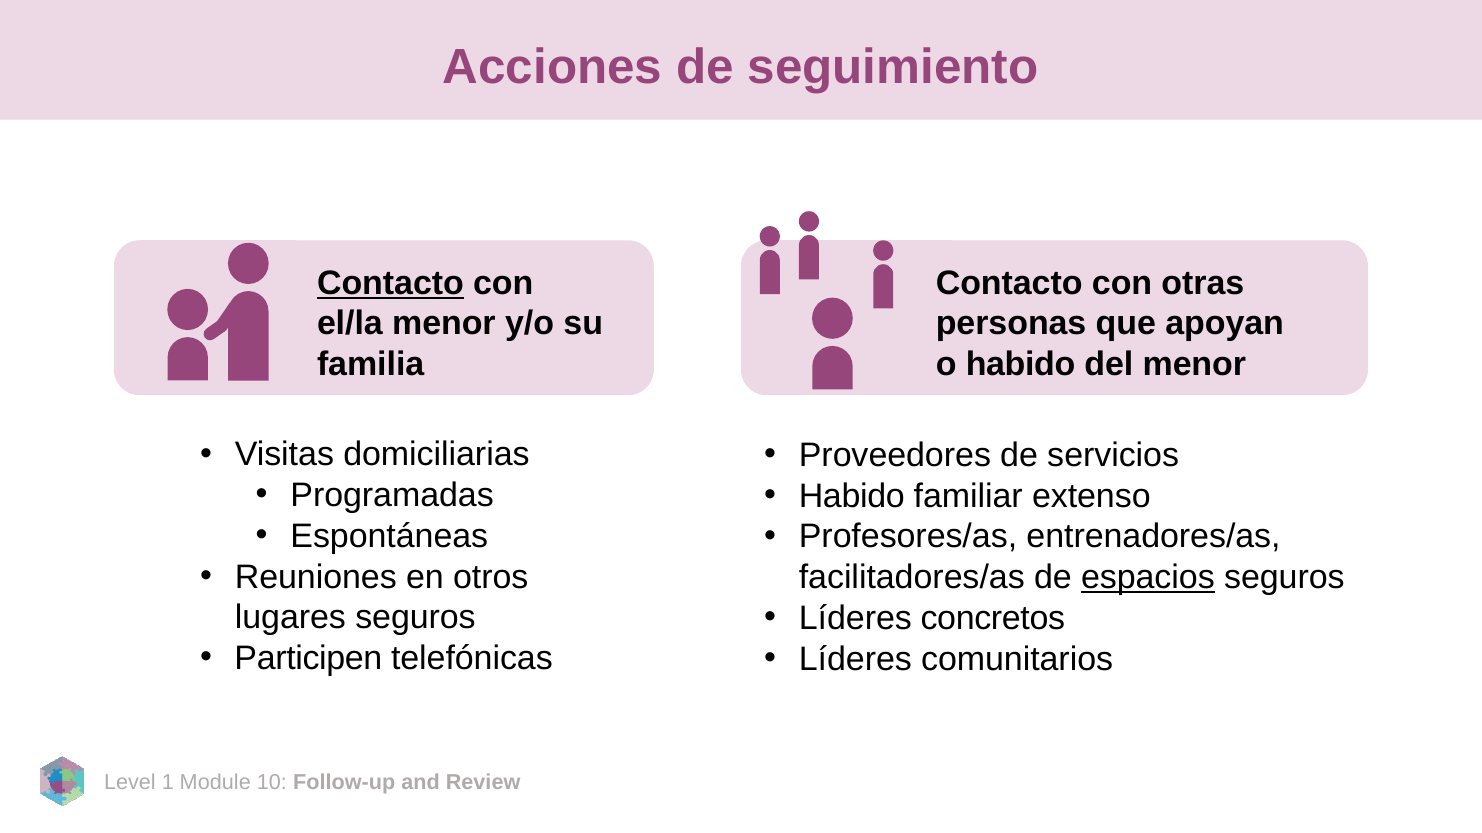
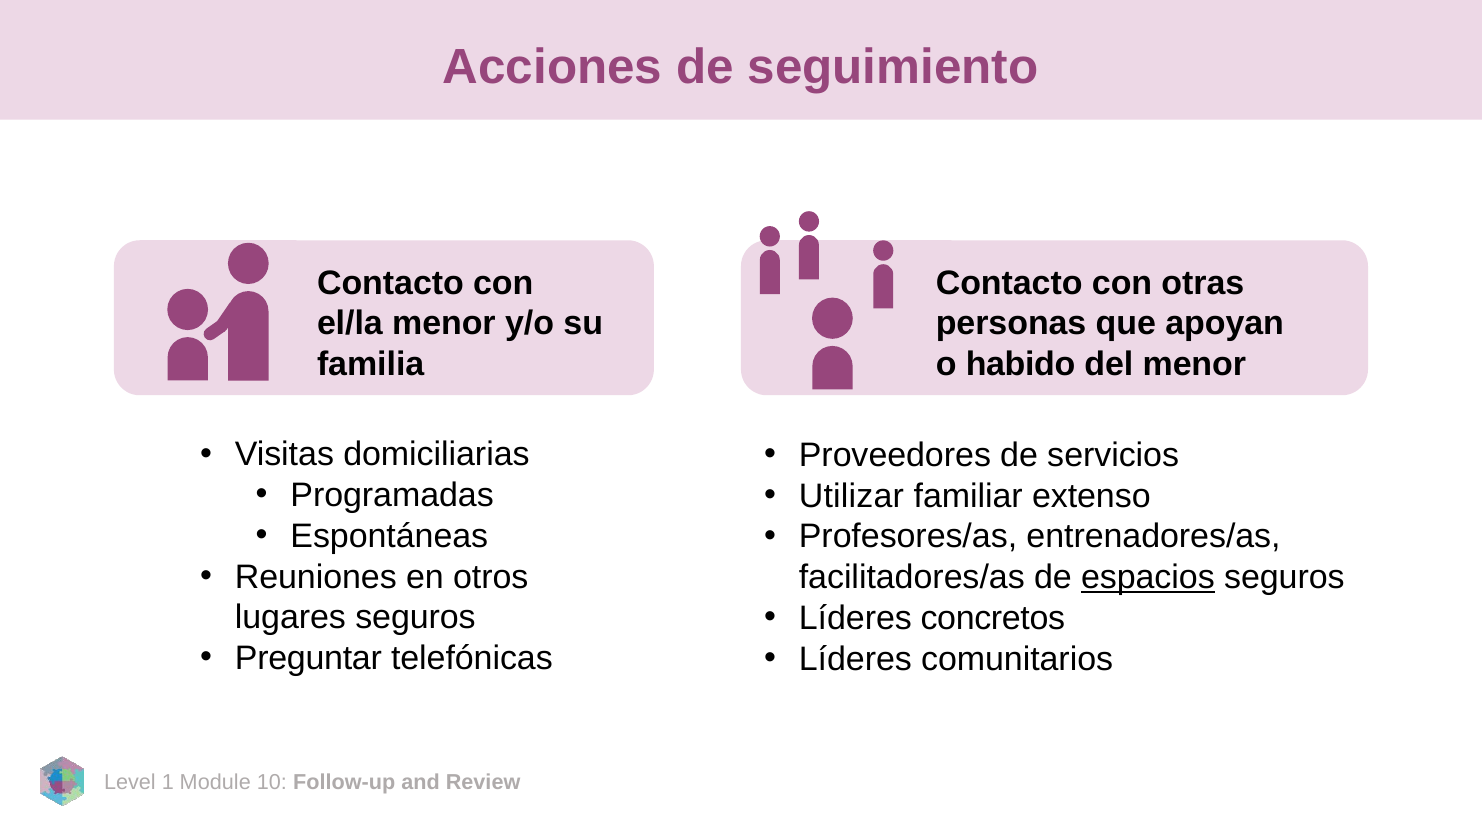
Contacto underline: present -> none (390, 283)
Habido: Habido -> Utilizar (851, 496)
Participen: Participen -> Preguntar (308, 659)
